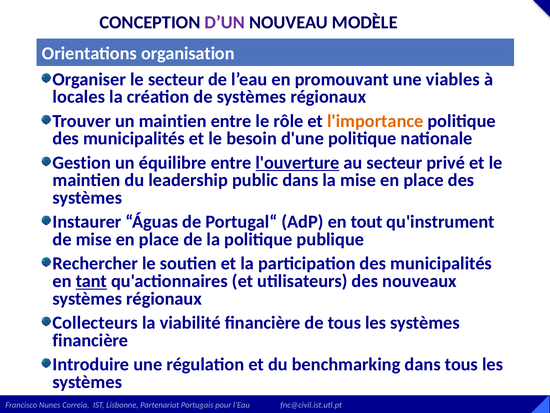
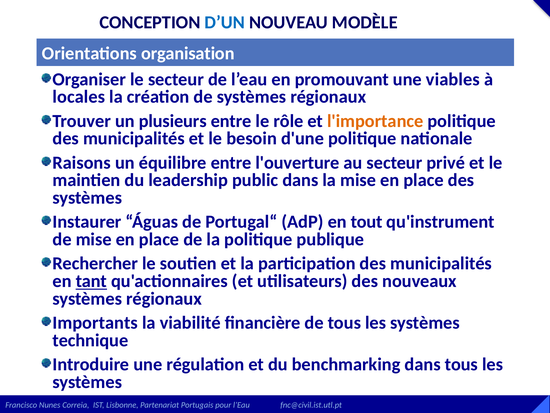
D’UN colour: purple -> blue (225, 22)
un maintien: maintien -> plusieurs (173, 121)
Gestion: Gestion -> Raisons (82, 162)
l'ouverture underline: present -> none (297, 162)
Collecteurs: Collecteurs -> Importants (95, 322)
financière: financière -> technique (90, 340)
